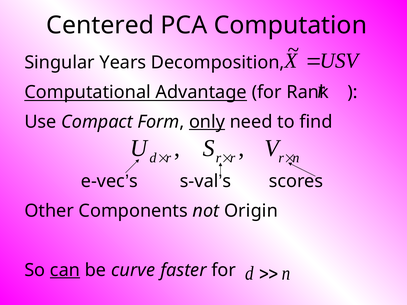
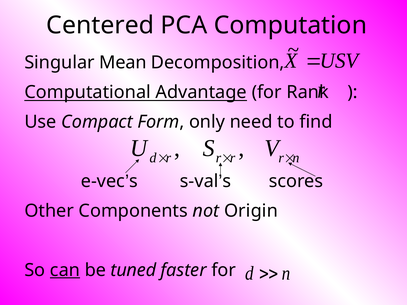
Years: Years -> Mean (123, 63)
only underline: present -> none (207, 122)
curve: curve -> tuned (133, 270)
